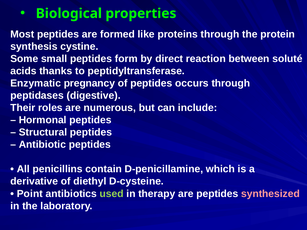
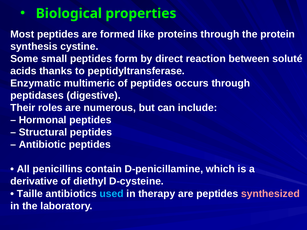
pregnancy: pregnancy -> multimeric (89, 83)
Point: Point -> Taille (30, 194)
used colour: light green -> light blue (112, 194)
